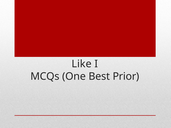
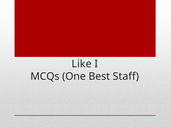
Prior: Prior -> Staff (126, 77)
